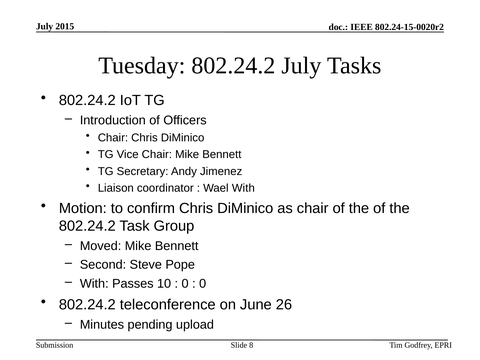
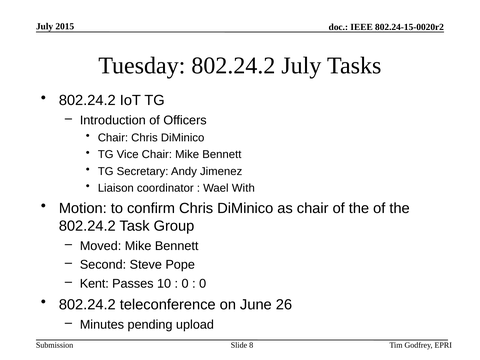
With: With -> Kent (94, 284)
